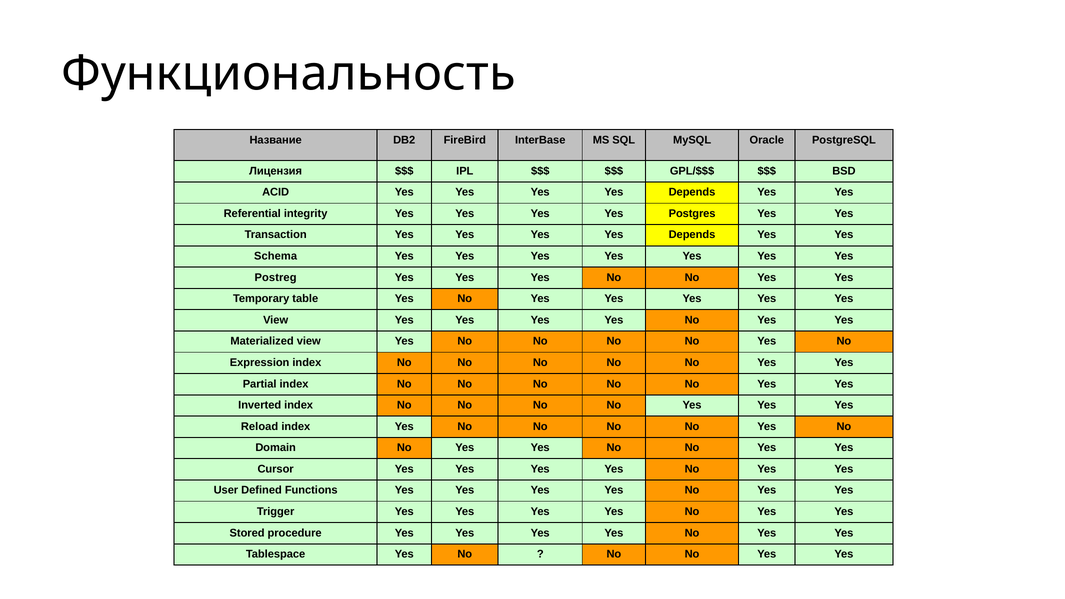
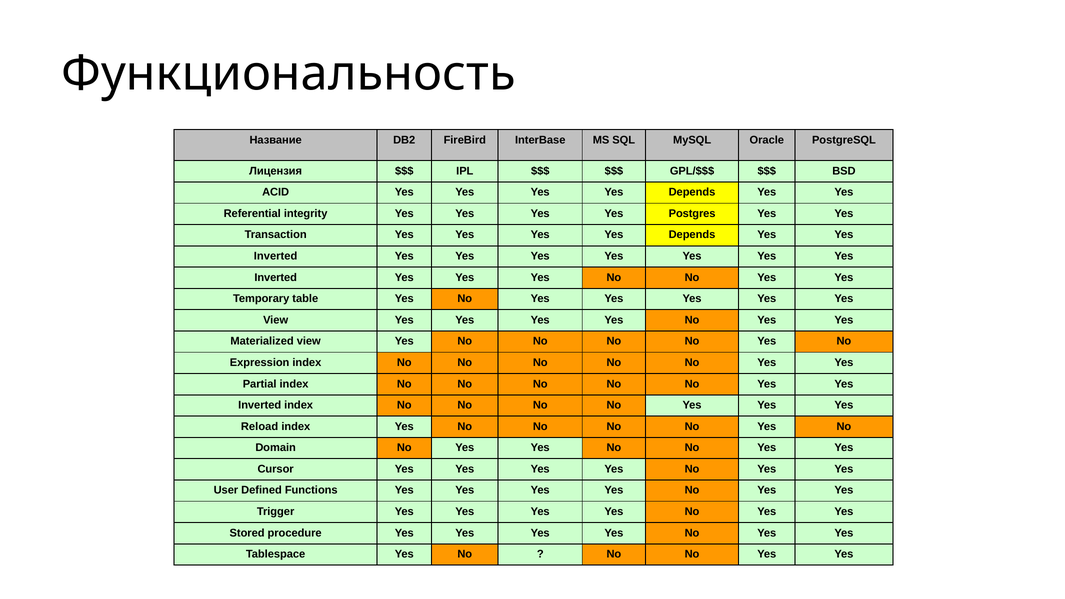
Schema: Schema -> Inverted (276, 256)
Postreg: Postreg -> Inverted (276, 277)
